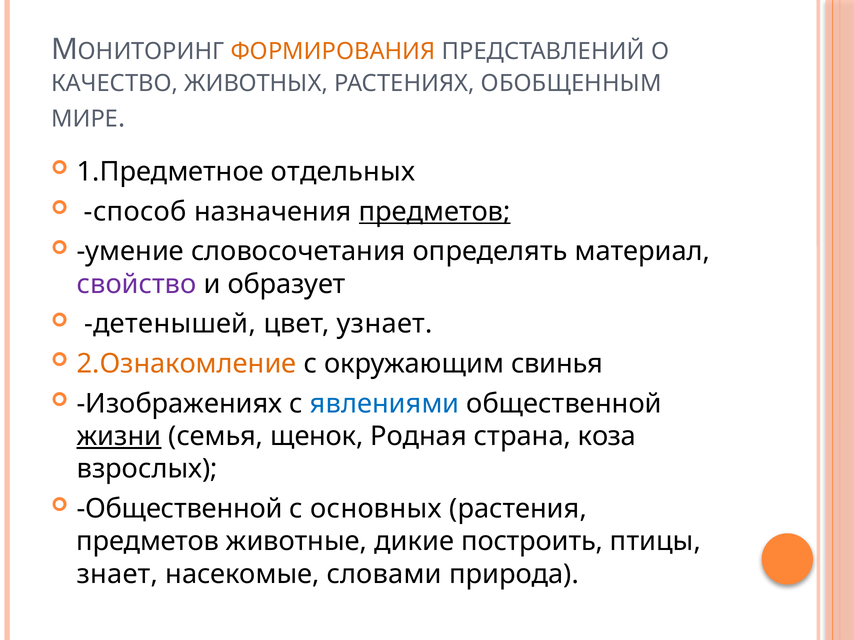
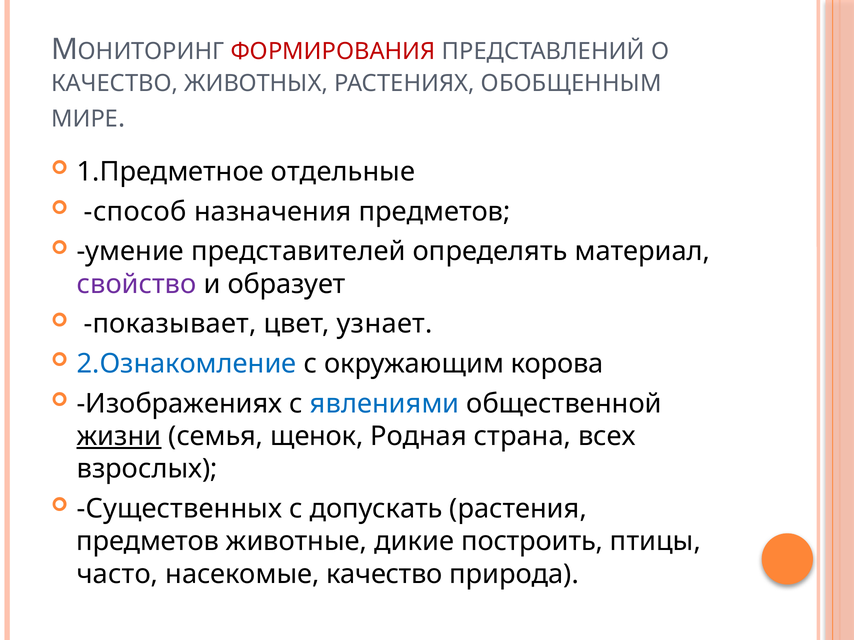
ФОРМИРОВАНИЯ colour: orange -> red (333, 52)
отдельных: отдельных -> отдельные (343, 172)
предметов underline: present -> none (435, 212)
словосочетания: словосочетания -> представителей (298, 252)
детенышей: детенышей -> показывает (170, 324)
2.Ознакомление colour: orange -> blue (187, 364)
свинья: свинья -> корова (557, 364)
коза: коза -> всех (607, 437)
Общественной: Общественной -> Существенных (179, 509)
основных: основных -> допускать (376, 509)
знает: знает -> часто (117, 575)
насекомые словами: словами -> качество (384, 575)
